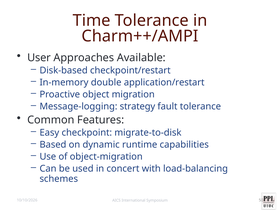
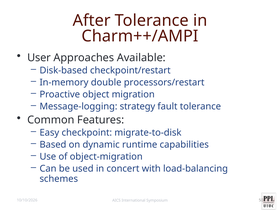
Time: Time -> After (92, 21)
application/restart: application/restart -> processors/restart (164, 82)
